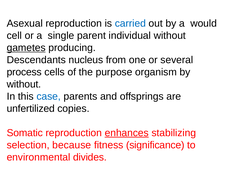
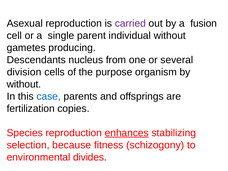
carried colour: blue -> purple (130, 23)
would: would -> fusion (204, 23)
gametes underline: present -> none (26, 48)
process: process -> division (24, 72)
unfertilized: unfertilized -> fertilization (31, 109)
Somatic: Somatic -> Species (25, 133)
significance: significance -> schizogony (155, 145)
